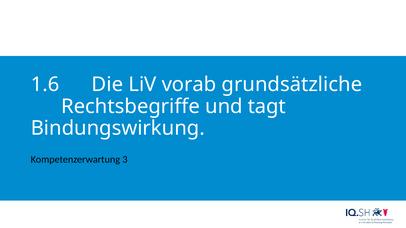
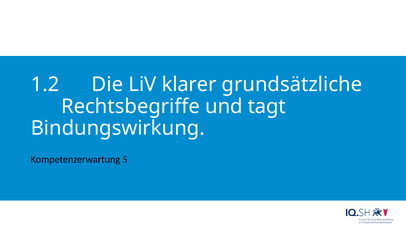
1.6: 1.6 -> 1.2 (45, 85)
vorab: vorab -> klarer (189, 85)
3: 3 -> 5 (125, 160)
